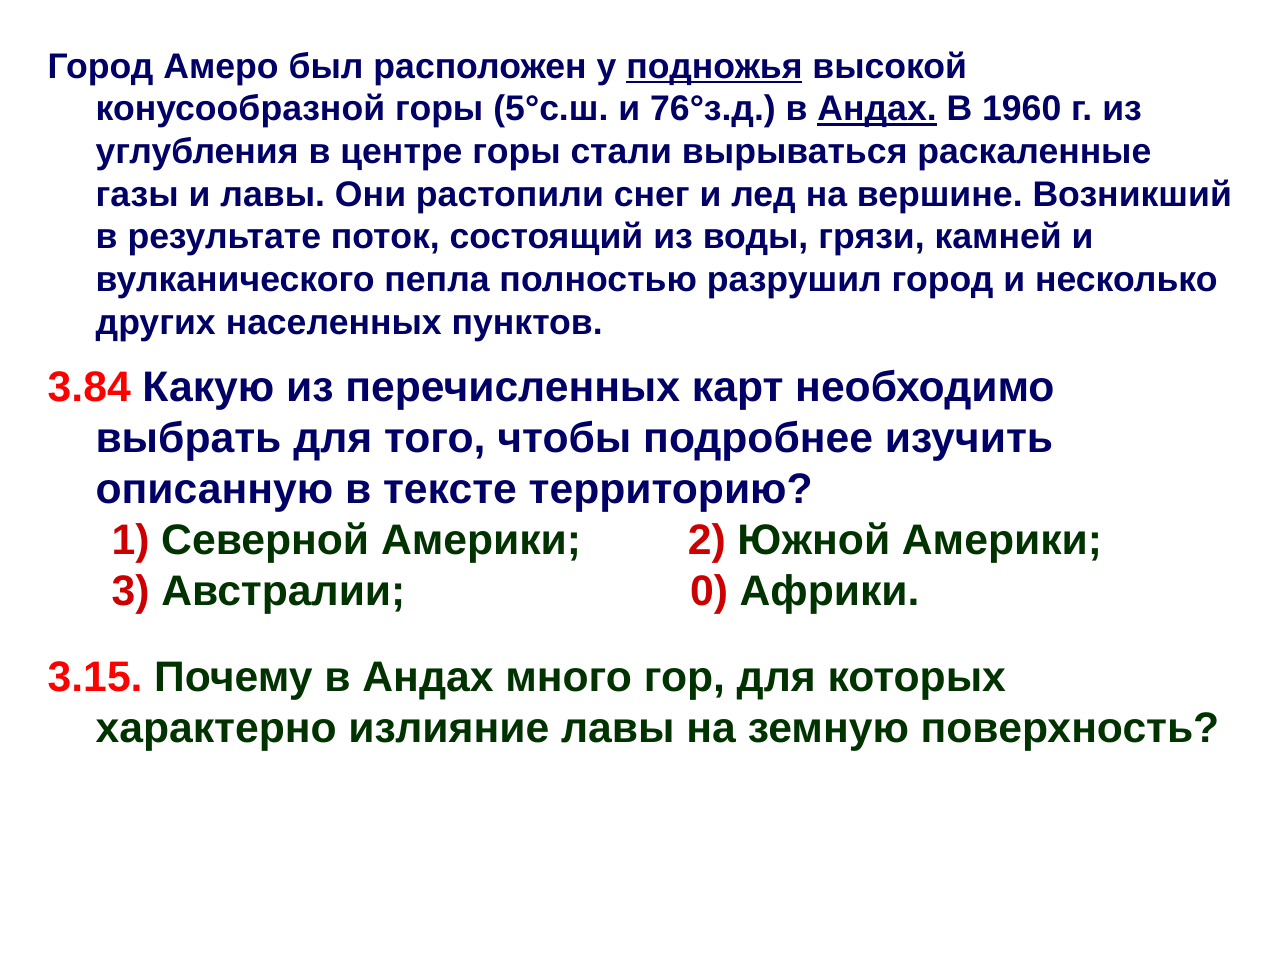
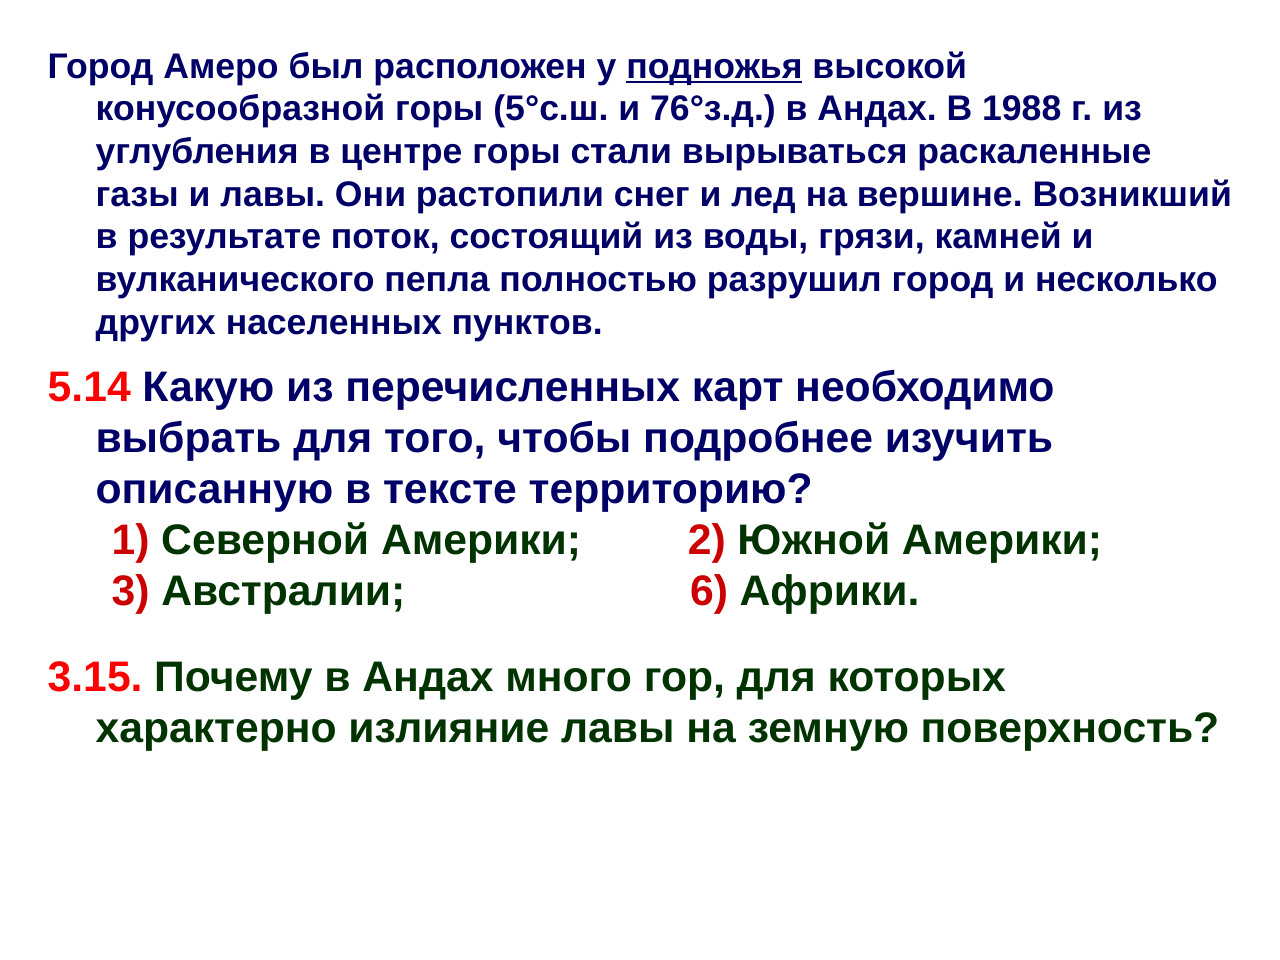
Андах underline: present -> none (877, 109)
1960: 1960 -> 1988 (1022, 109)
3.84: 3.84 -> 5.14 (89, 387)
0: 0 -> 6 (709, 592)
